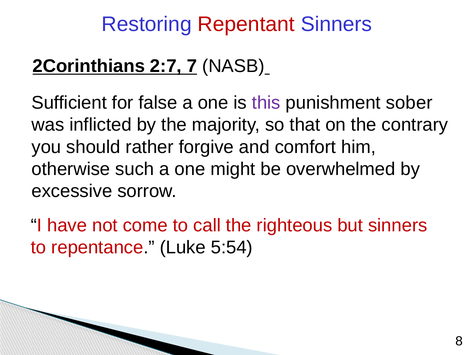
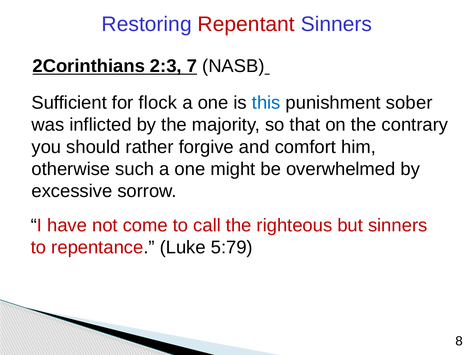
2:7: 2:7 -> 2:3 (166, 66)
false: false -> flock (158, 103)
this colour: purple -> blue (266, 103)
5:54: 5:54 -> 5:79 (232, 248)
